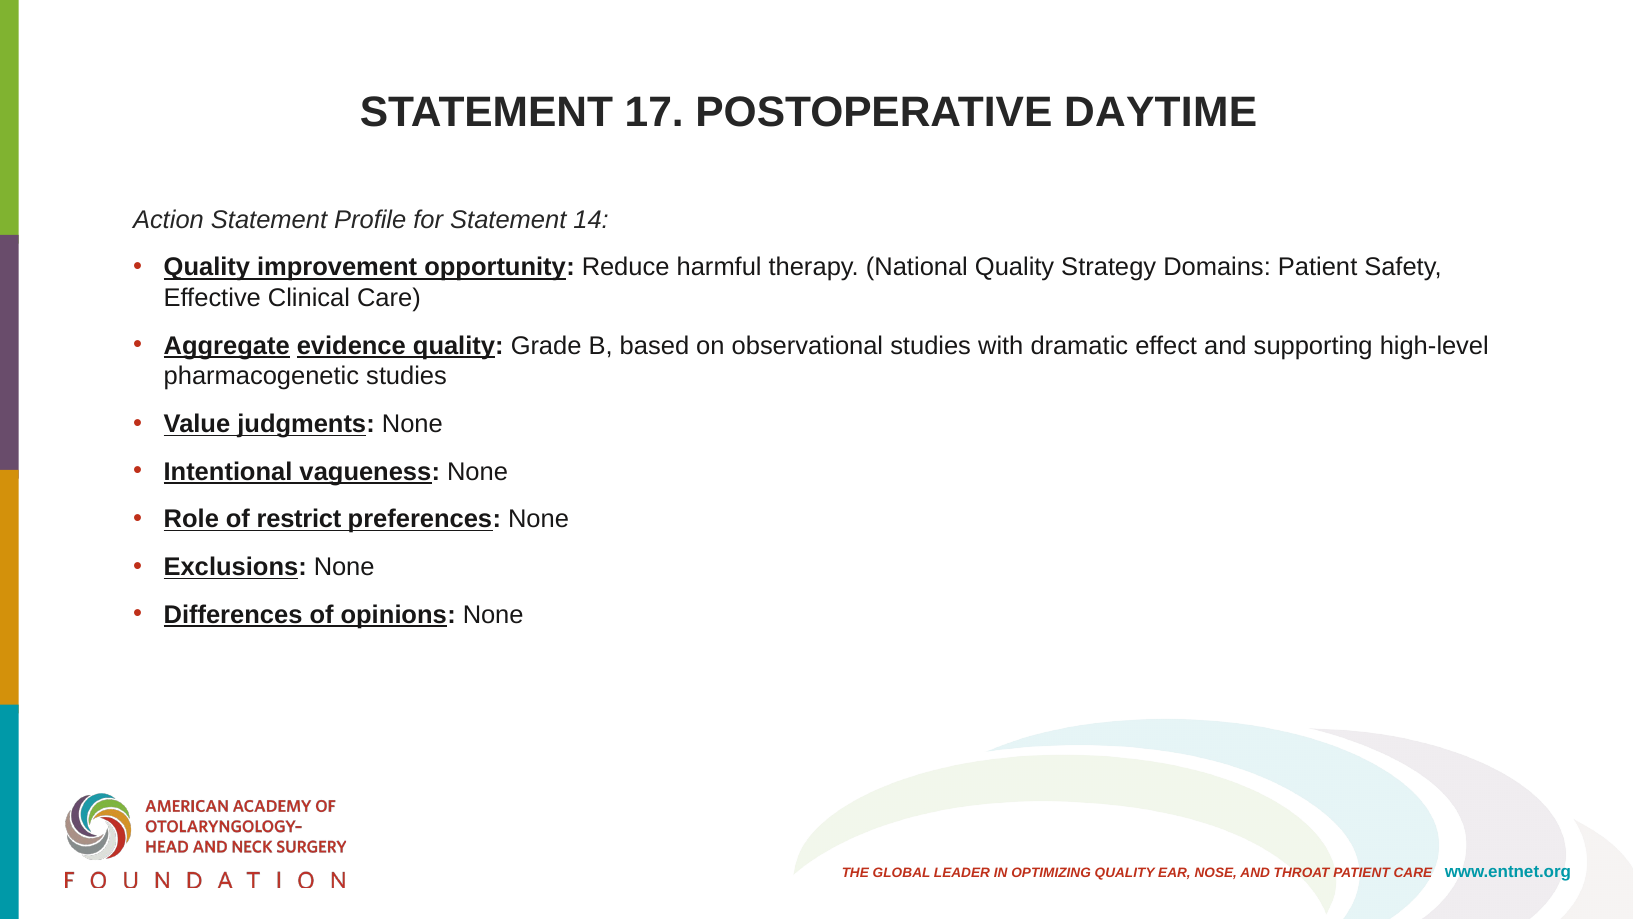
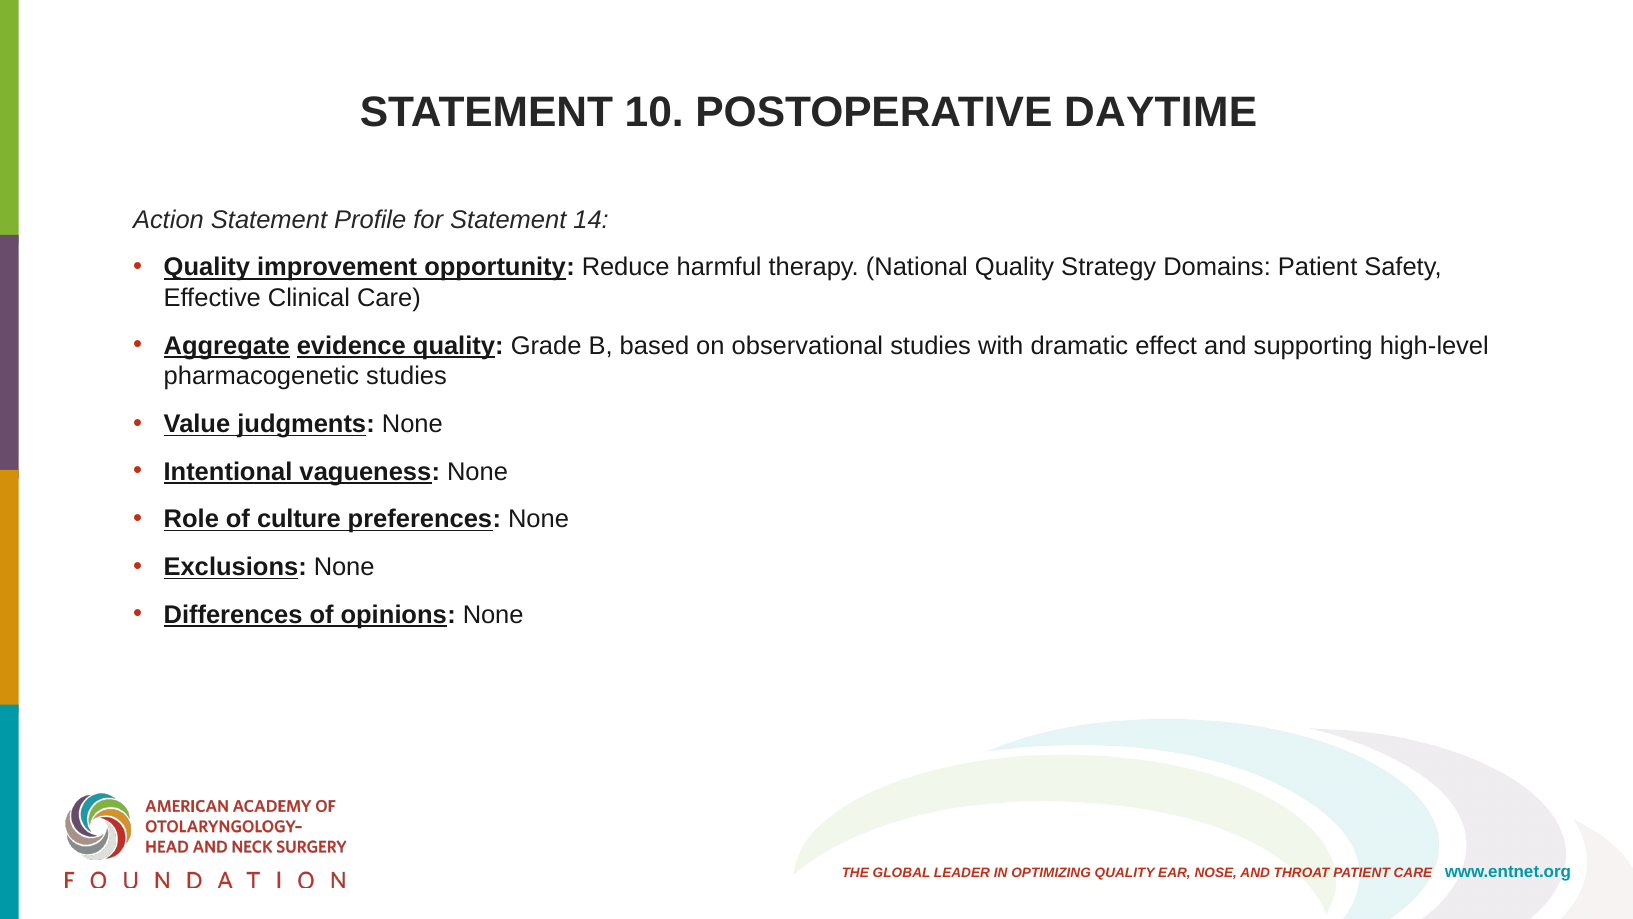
17: 17 -> 10 (654, 112)
restrict: restrict -> culture (299, 519)
